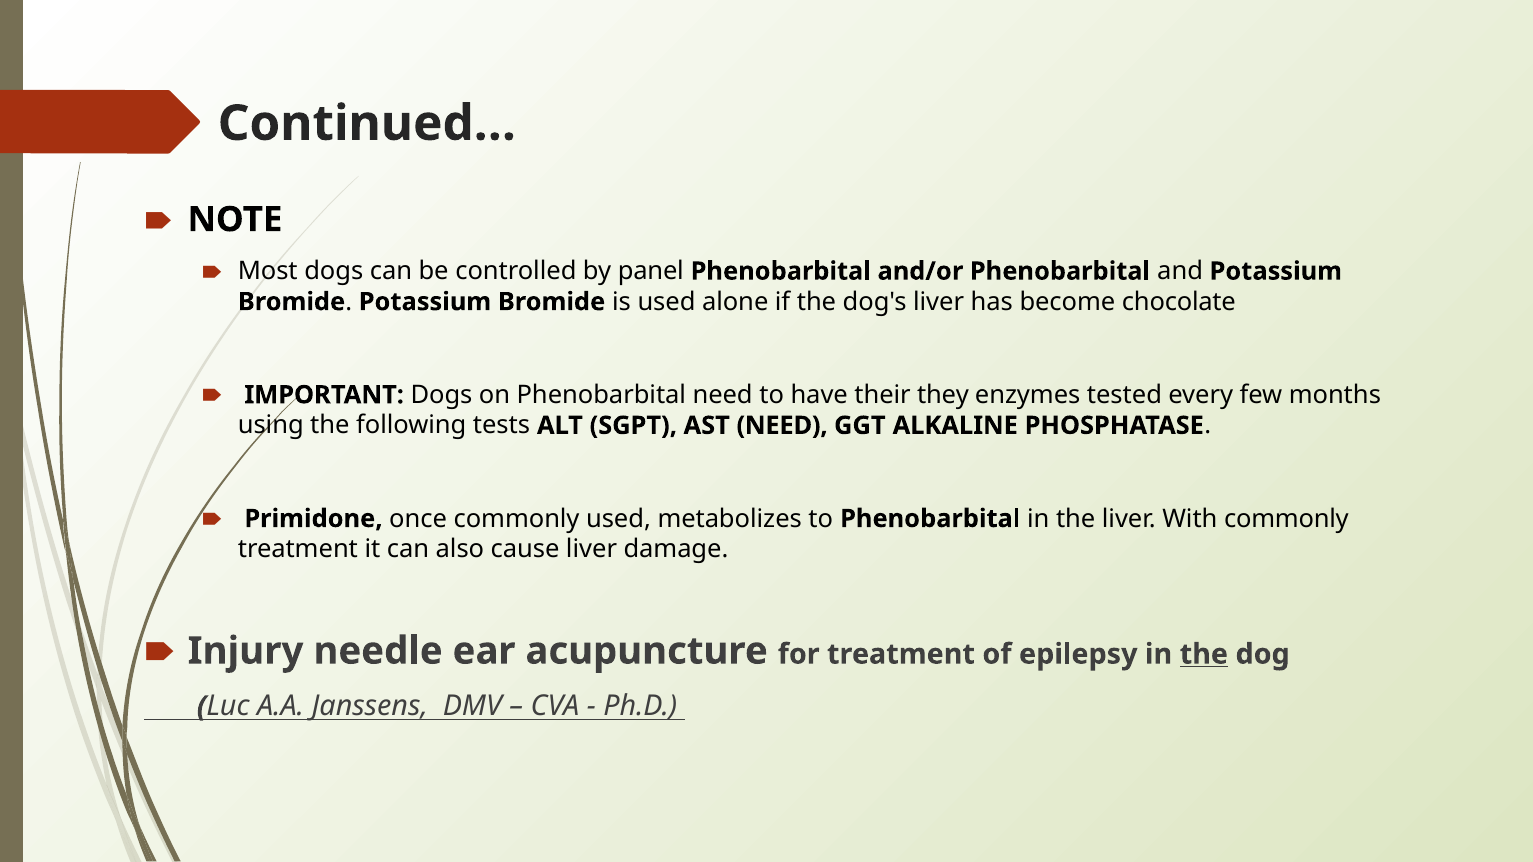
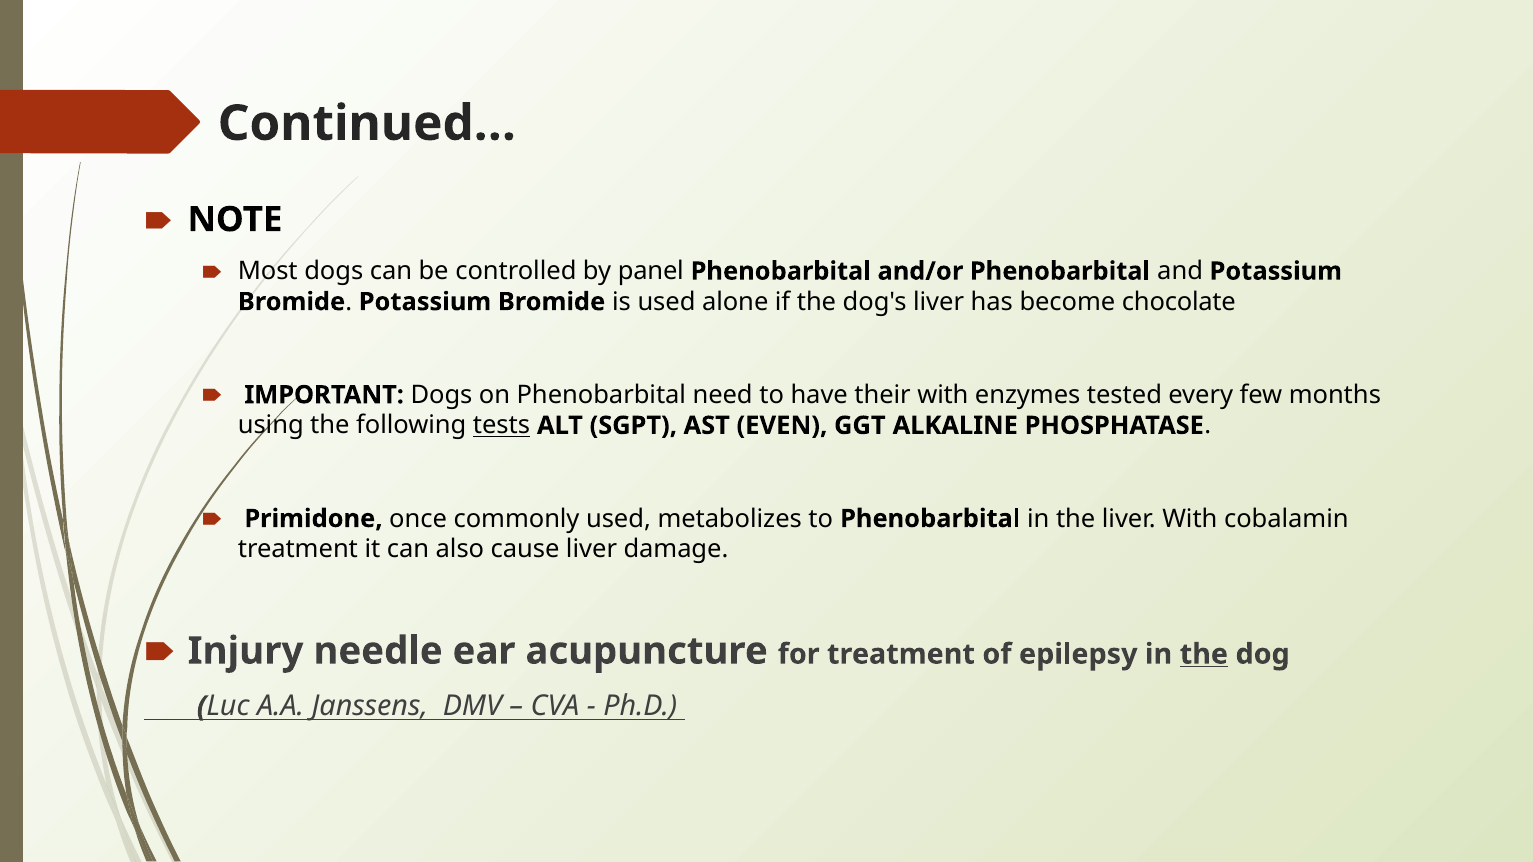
their they: they -> with (943, 395)
tests underline: none -> present (502, 426)
AST NEED: NEED -> EVEN (782, 426)
With commonly: commonly -> cobalamin (1286, 519)
